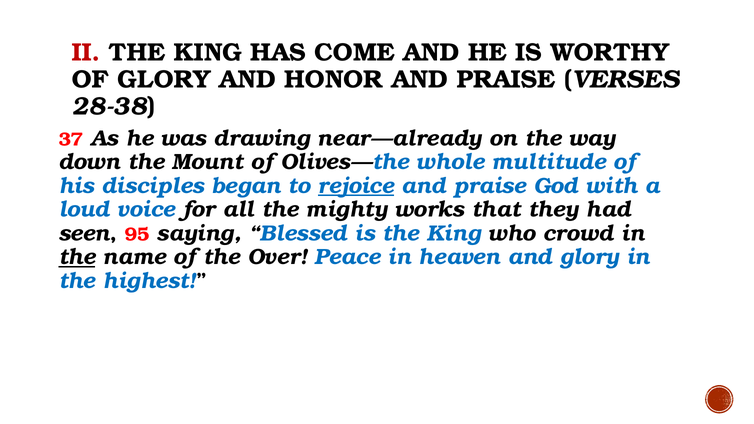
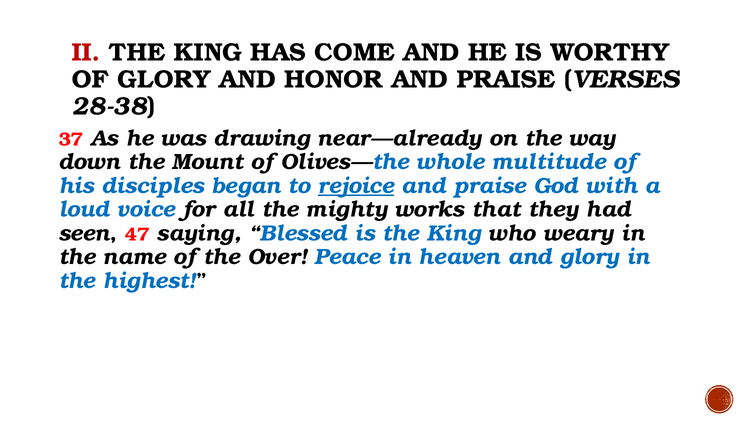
95: 95 -> 47 (137, 235)
crowd: crowd -> weary (578, 233)
the underline: present -> none (77, 257)
